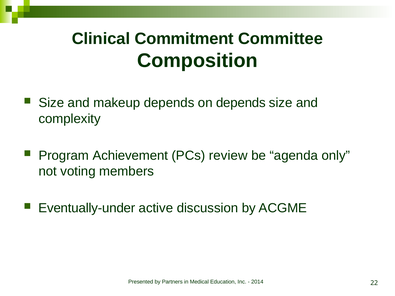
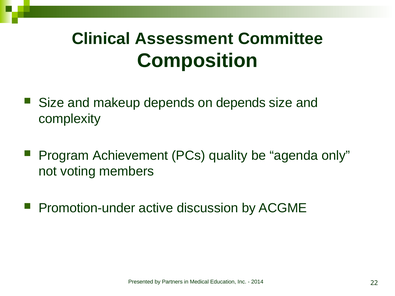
Commitment: Commitment -> Assessment (184, 39)
review: review -> quality (228, 156)
Eventually-under: Eventually-under -> Promotion-under (87, 208)
